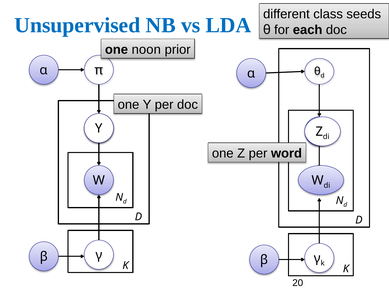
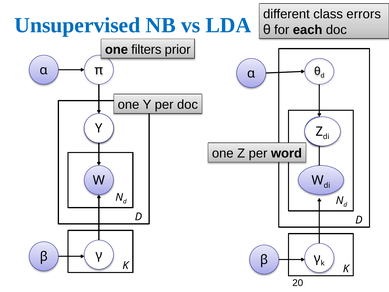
seeds: seeds -> errors (364, 14)
noon: noon -> filters (146, 49)
